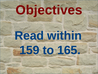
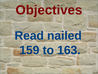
within: within -> nailed (64, 35)
165: 165 -> 163 (69, 50)
